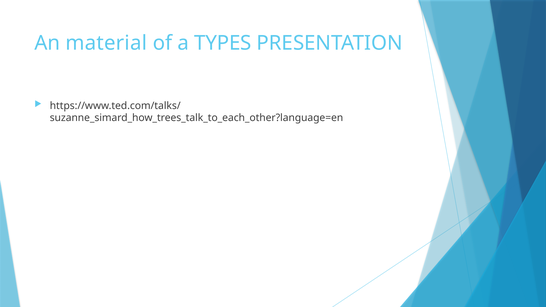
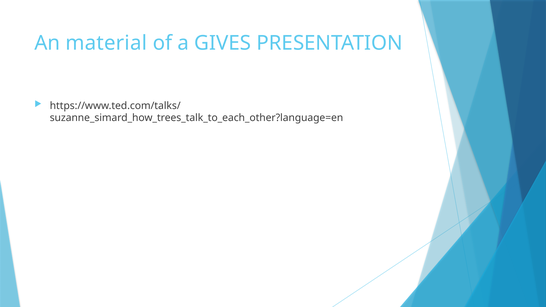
TYPES: TYPES -> GIVES (223, 43)
